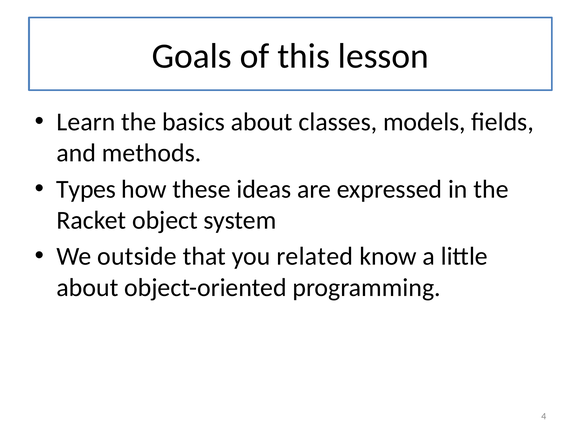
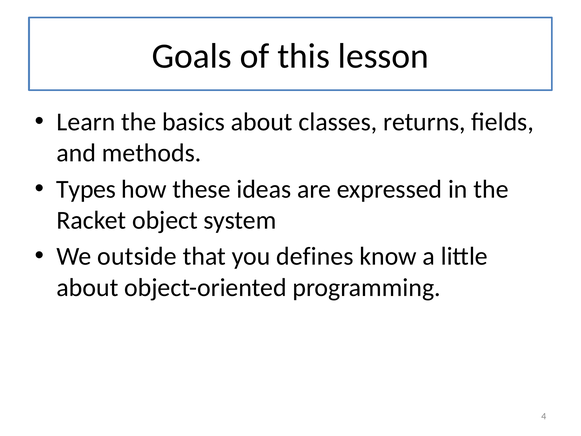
models: models -> returns (424, 122)
related: related -> defines (315, 256)
